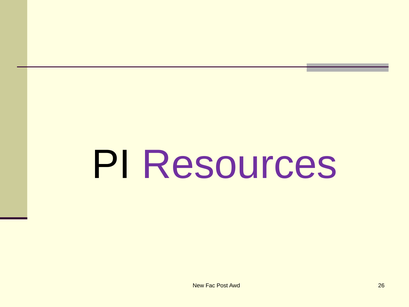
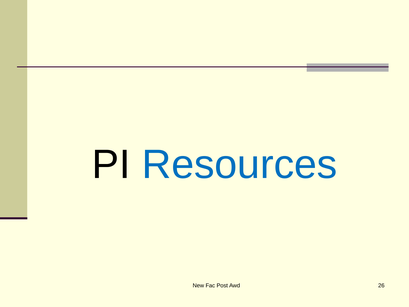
Resources colour: purple -> blue (240, 165)
